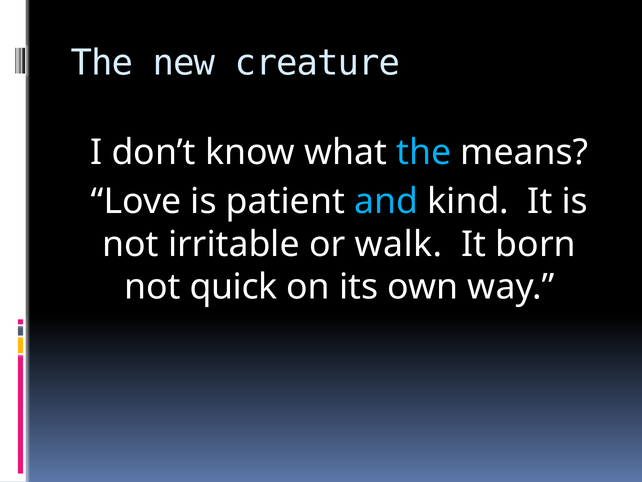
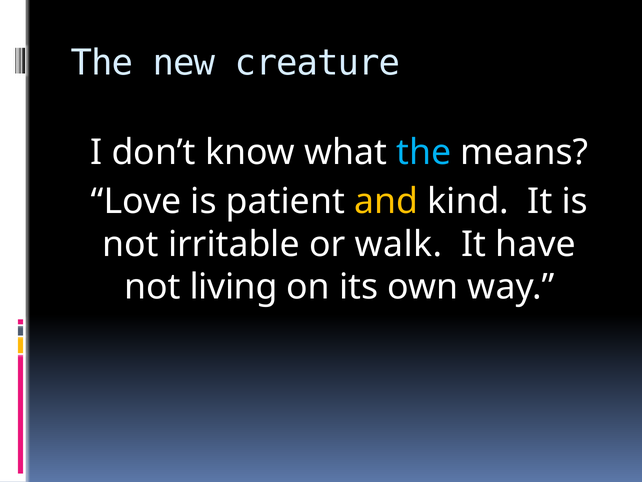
and colour: light blue -> yellow (386, 201)
born: born -> have (536, 244)
quick: quick -> living (234, 287)
